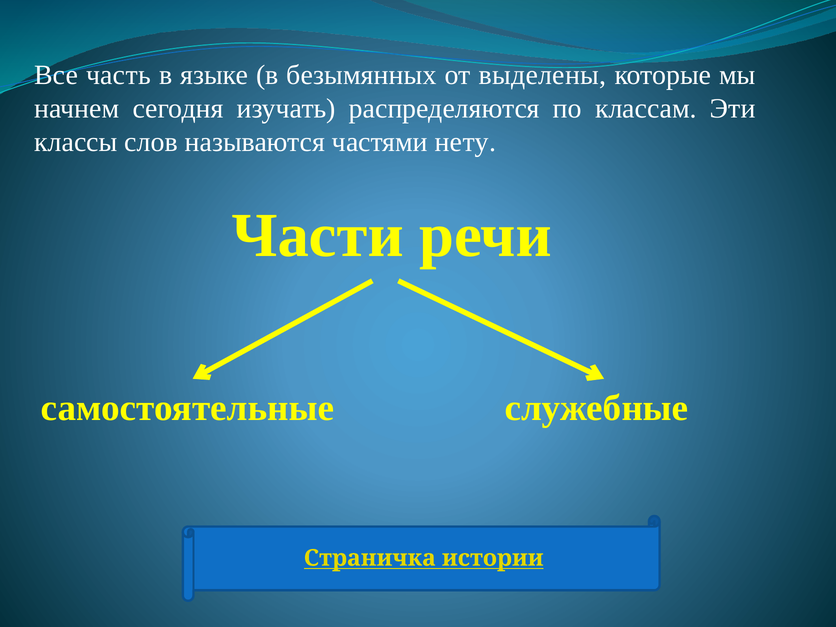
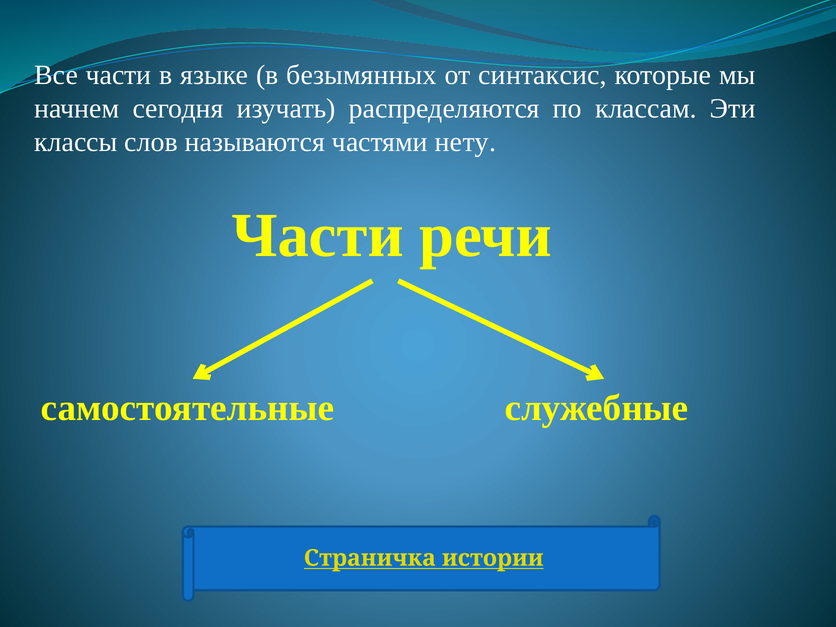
Все часть: часть -> части (119, 75)
выделены: выделены -> синтаксис (543, 75)
